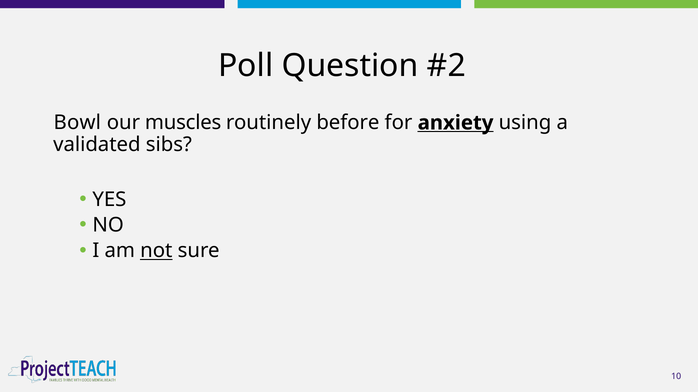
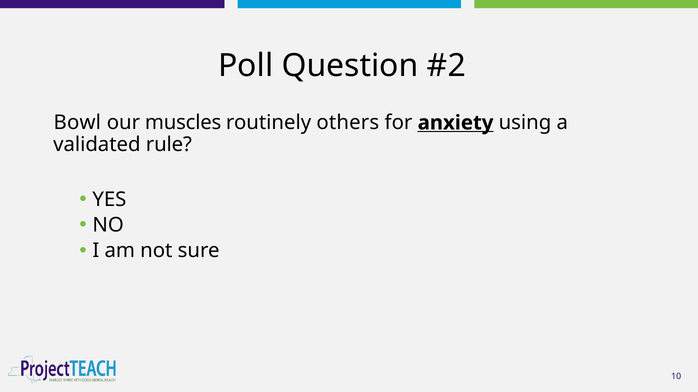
before: before -> others (348, 123)
sibs: sibs -> rule (169, 145)
not underline: present -> none (156, 251)
